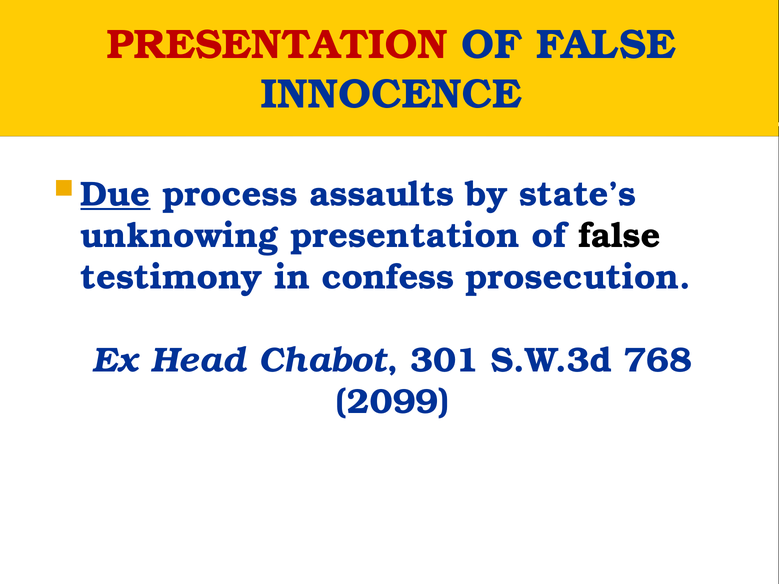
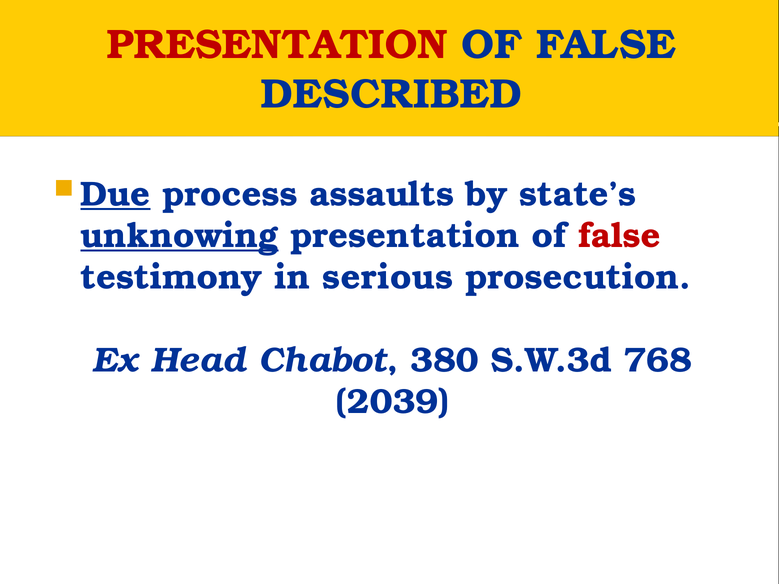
INNOCENCE: INNOCENCE -> DESCRIBED (391, 94)
unknowing underline: none -> present (180, 236)
false colour: black -> red (620, 236)
confess: confess -> serious (388, 277)
301: 301 -> 380 (444, 360)
2099: 2099 -> 2039 (393, 402)
